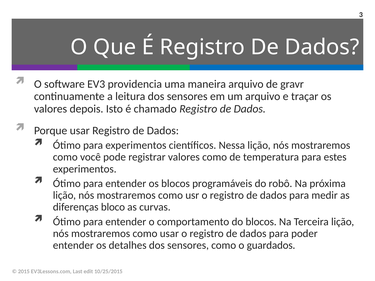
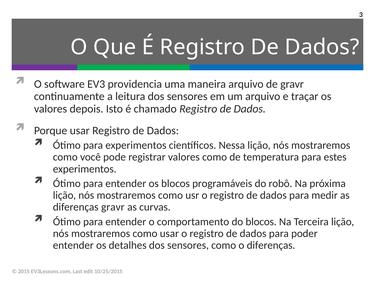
diferenças bloco: bloco -> gravr (113, 207)
o guardados: guardados -> diferenças (271, 246)
